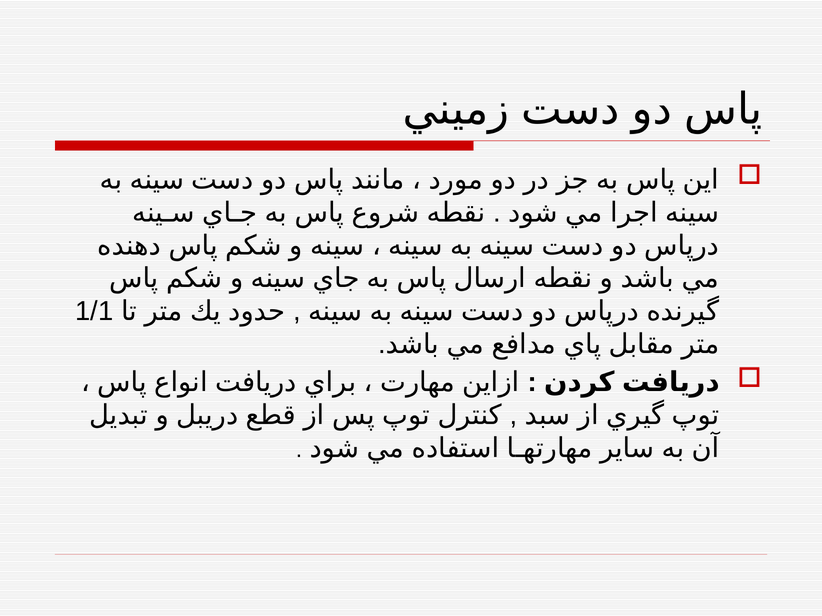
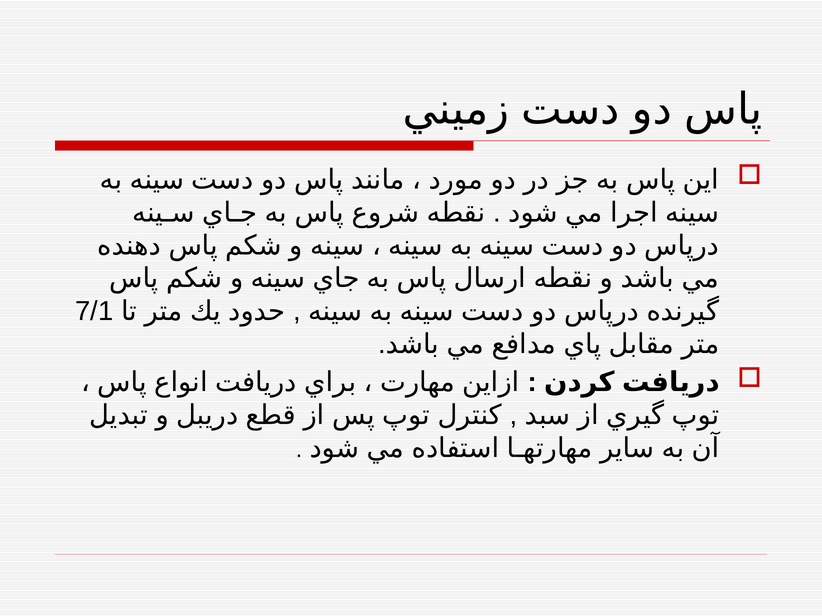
1/1: 1/1 -> 7/1 (94, 312)
